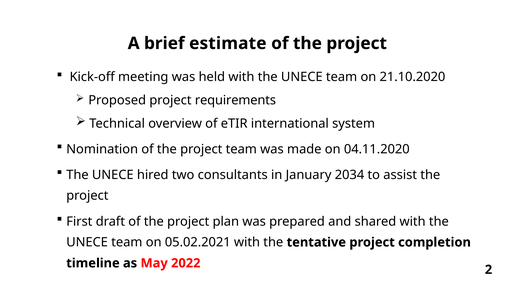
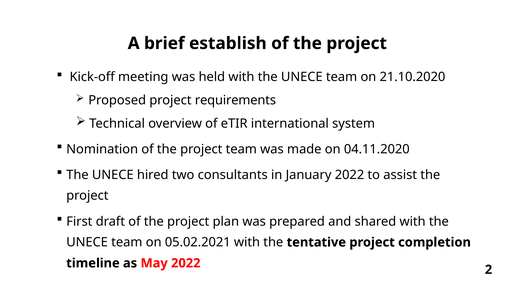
estimate: estimate -> establish (228, 43)
January 2034: 2034 -> 2022 (350, 175)
